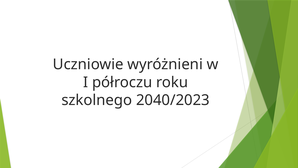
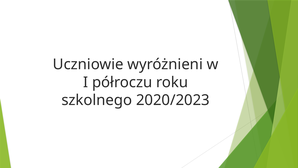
2040/2023: 2040/2023 -> 2020/2023 (173, 100)
